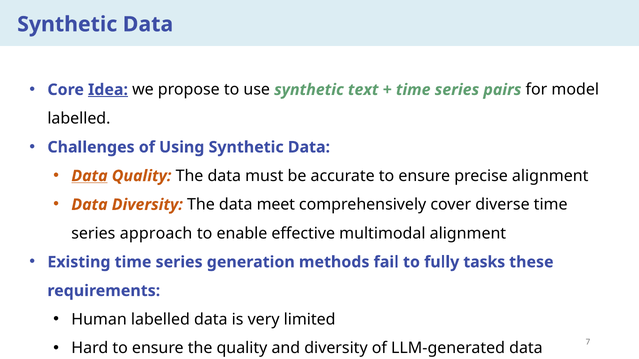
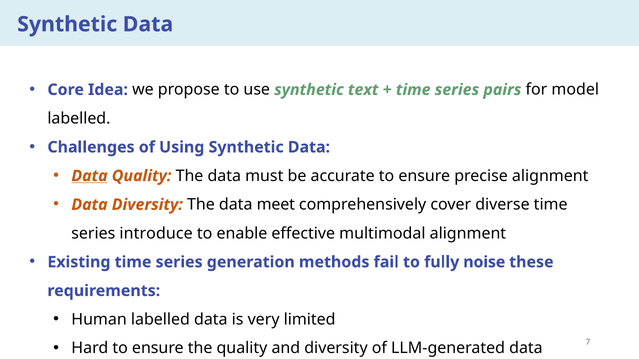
Idea underline: present -> none (108, 90)
approach: approach -> introduce (156, 234)
tasks: tasks -> noise (484, 262)
